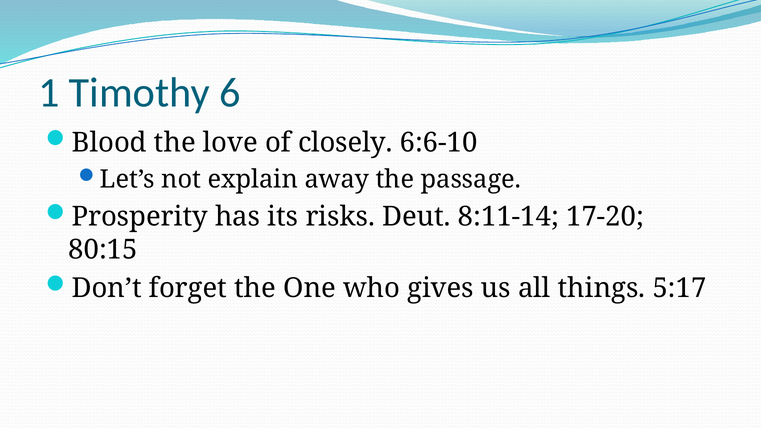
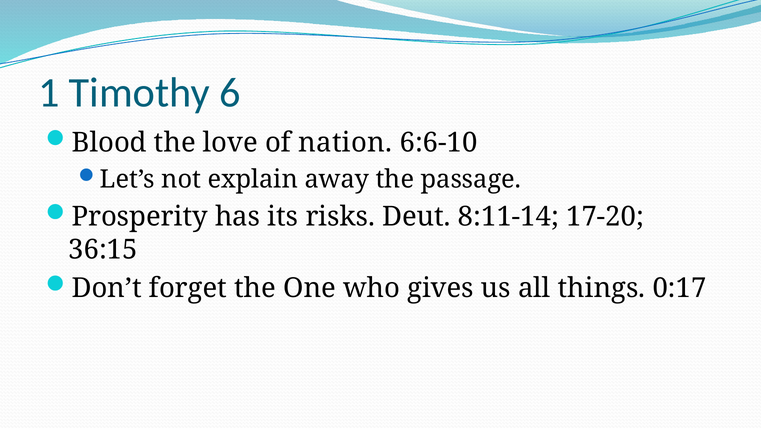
closely: closely -> nation (345, 143)
80:15: 80:15 -> 36:15 (103, 250)
5:17: 5:17 -> 0:17 (679, 288)
